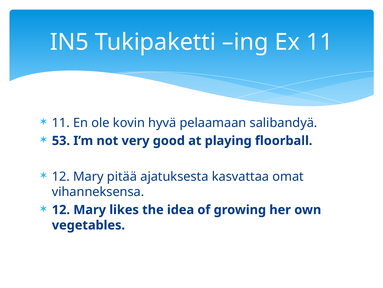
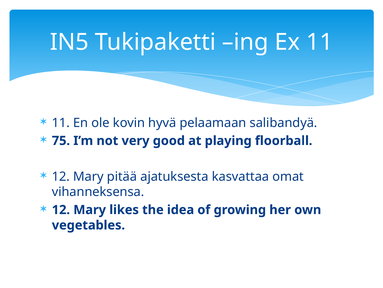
53: 53 -> 75 (61, 140)
